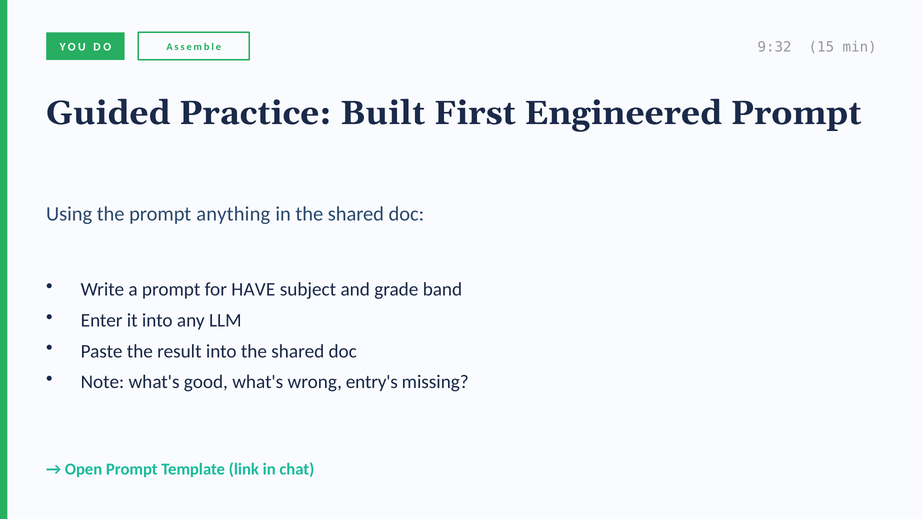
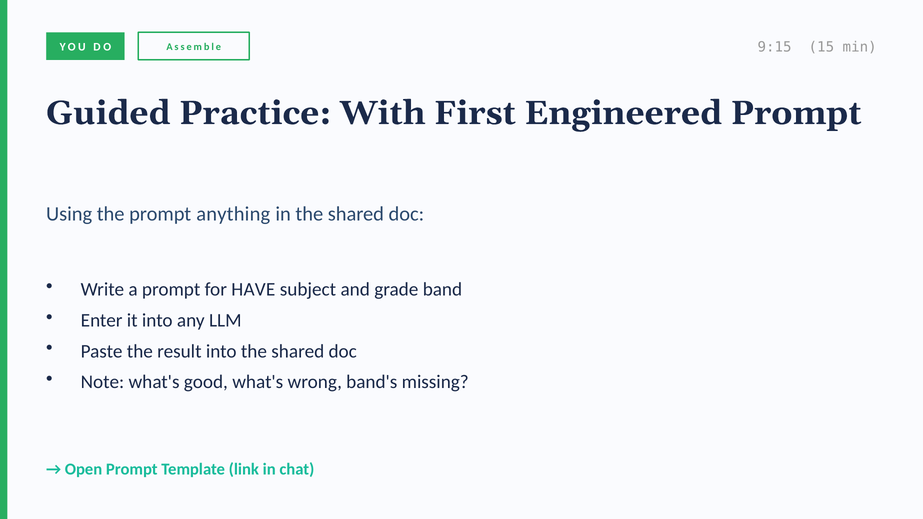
9:32: 9:32 -> 9:15 (775, 47)
Built: Built -> With (383, 113)
entry's: entry's -> band's (372, 382)
